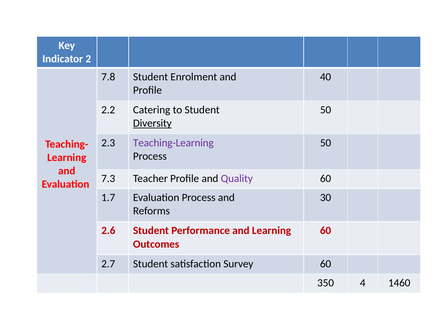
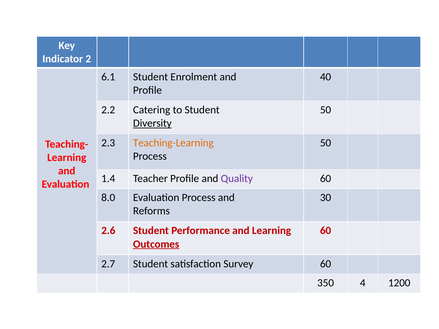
7.8: 7.8 -> 6.1 (108, 77)
Teaching-Learning colour: purple -> orange (173, 143)
7.3: 7.3 -> 1.4 (108, 179)
1.7: 1.7 -> 8.0 (108, 198)
Outcomes underline: none -> present (156, 244)
1460: 1460 -> 1200 (399, 283)
